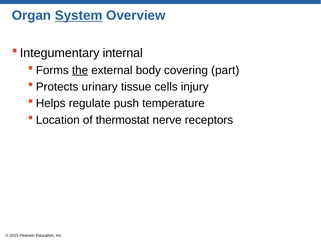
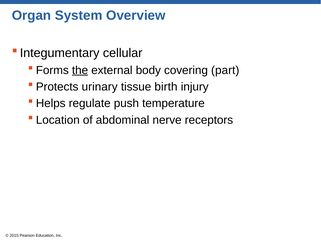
System underline: present -> none (79, 16)
internal: internal -> cellular (123, 53)
cells: cells -> birth (166, 87)
thermostat: thermostat -> abdominal (123, 120)
